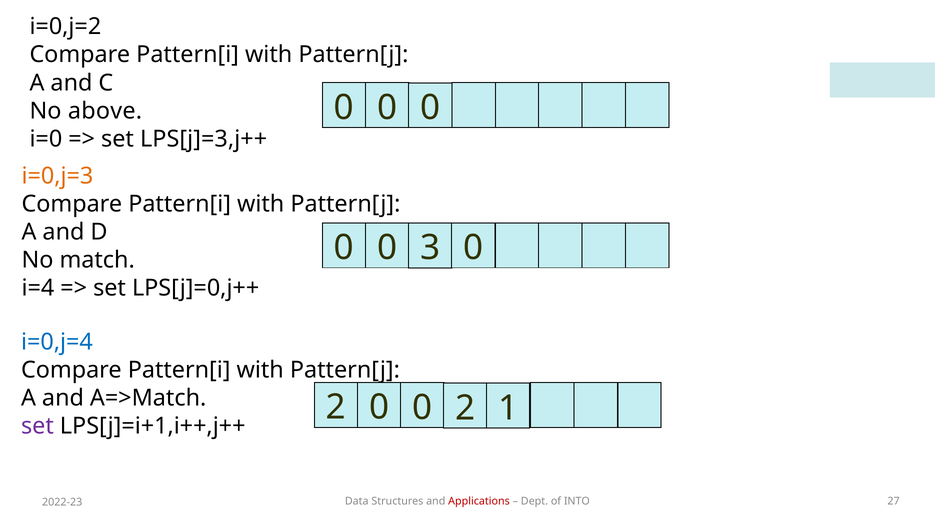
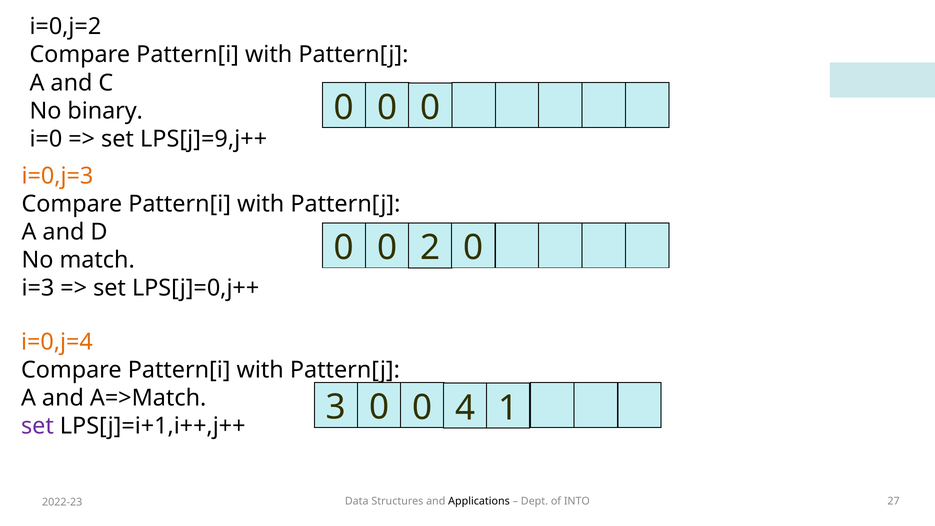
above: above -> binary (105, 111)
LPS[j]=3,j++: LPS[j]=3,j++ -> LPS[j]=9,j++ (204, 139)
3: 3 -> 2 (430, 248)
i=4: i=4 -> i=3 (38, 288)
i=0,j=4 colour: blue -> orange (57, 342)
LPS[j]=i+1,i++,j++ 2: 2 -> 3 (336, 407)
0 2: 2 -> 4 (465, 408)
Applications colour: red -> black (479, 501)
